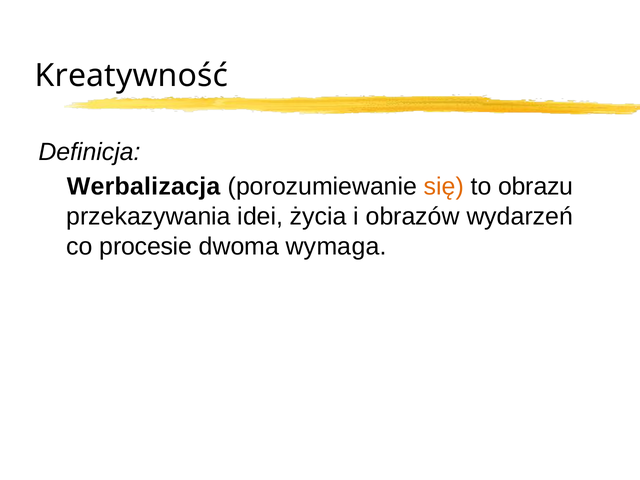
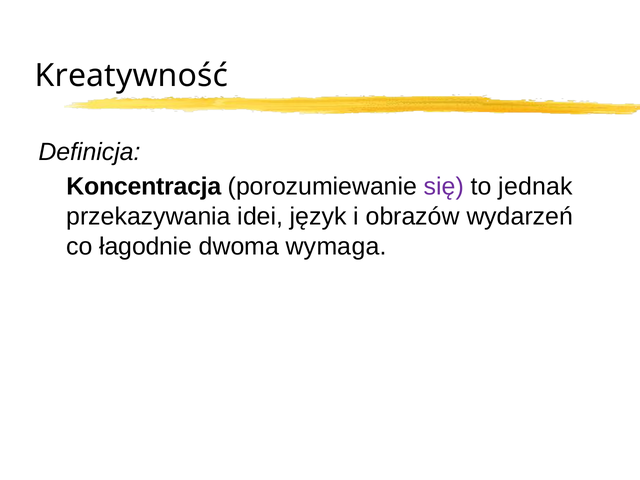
Werbalizacja: Werbalizacja -> Koncentracja (144, 187)
się colour: orange -> purple (444, 187)
obrazu: obrazu -> jednak (536, 187)
życia: życia -> język (318, 217)
procesie: procesie -> łagodnie (146, 247)
